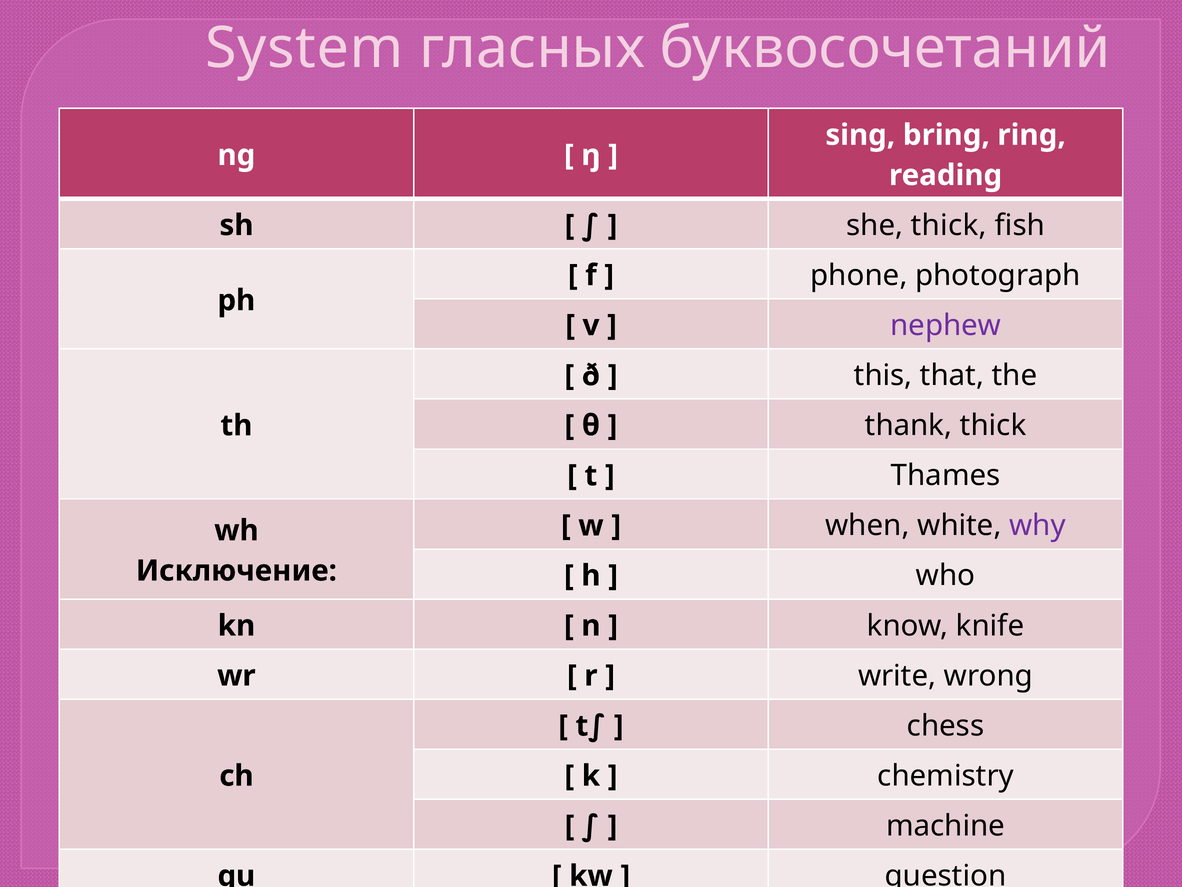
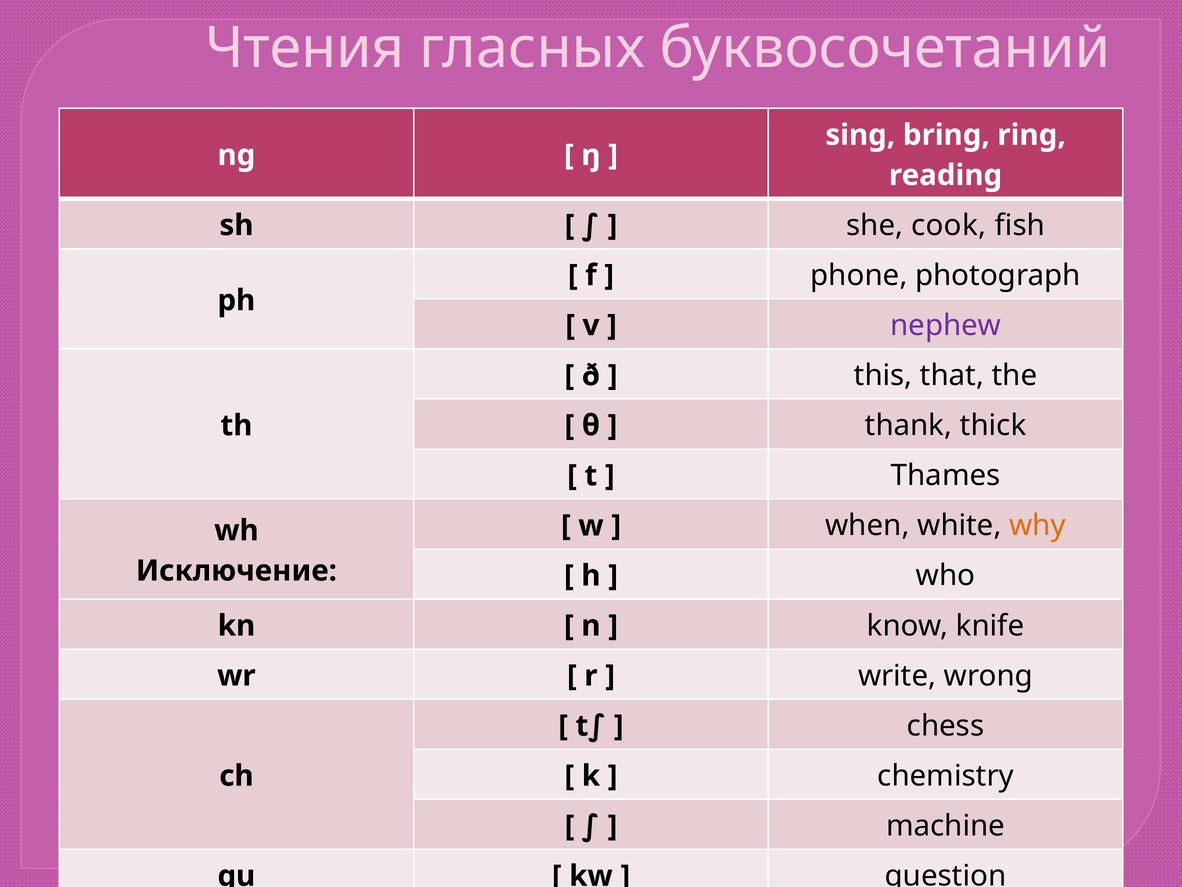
System: System -> Чтения (305, 48)
she thick: thick -> cook (949, 225)
why colour: purple -> orange (1037, 525)
